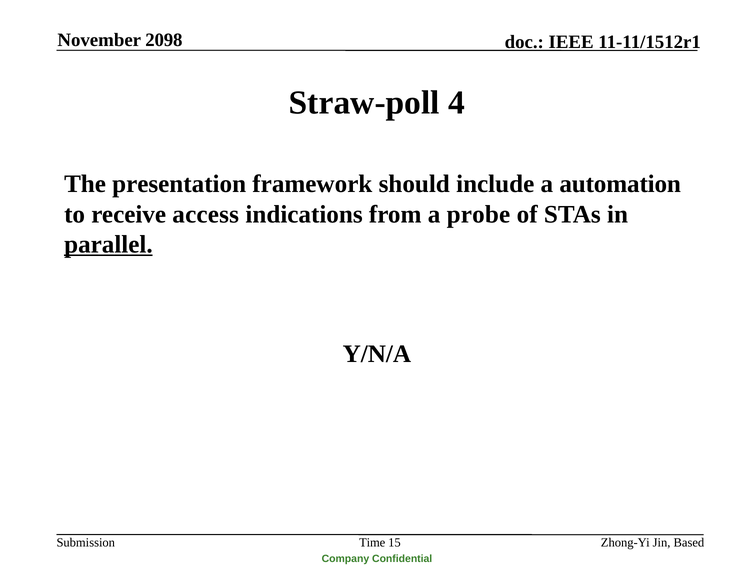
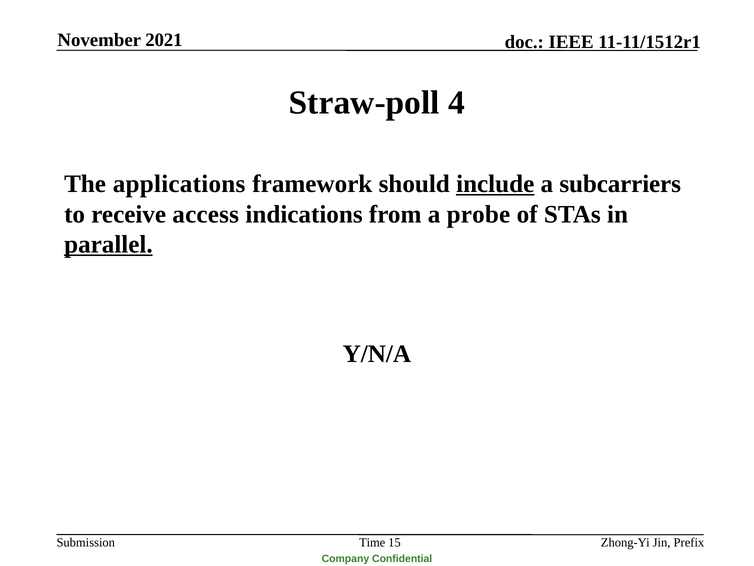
2098: 2098 -> 2021 (164, 40)
presentation: presentation -> applications (179, 184)
include underline: none -> present (495, 184)
automation: automation -> subcarriers (620, 184)
Based: Based -> Prefix (689, 542)
